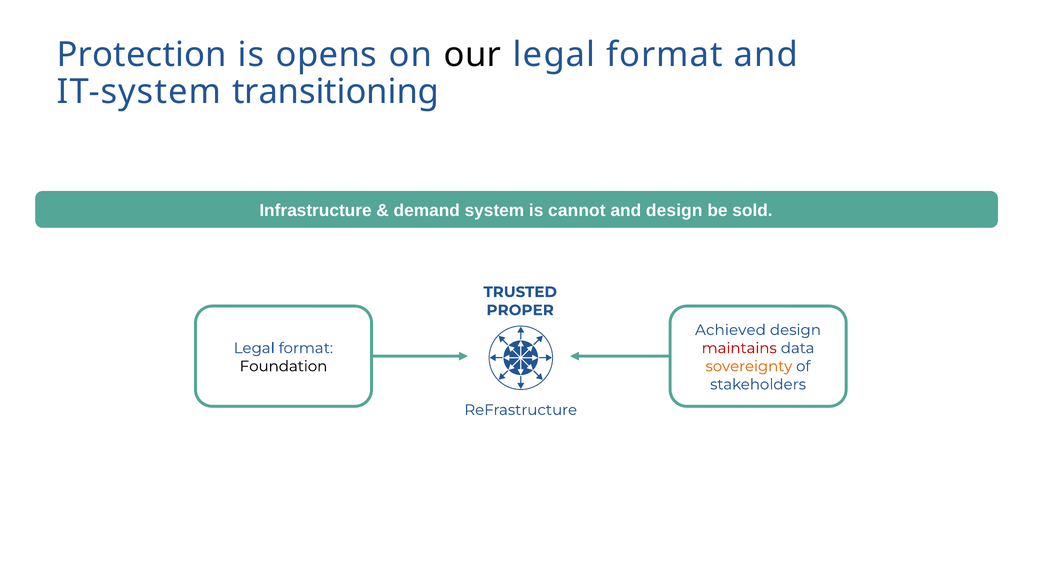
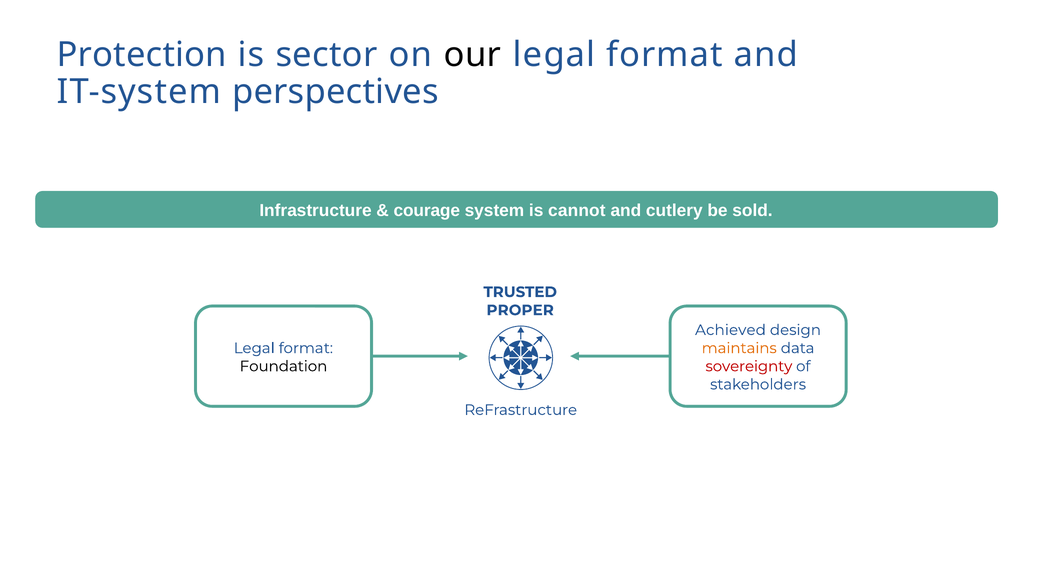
opens: opens -> sector (327, 55)
transitioning: transitioning -> perspectives (335, 92)
demand: demand -> courage (427, 211)
and design: design -> cutlery (674, 211)
maintains colour: red -> orange (739, 348)
sovereignty colour: orange -> red (749, 366)
